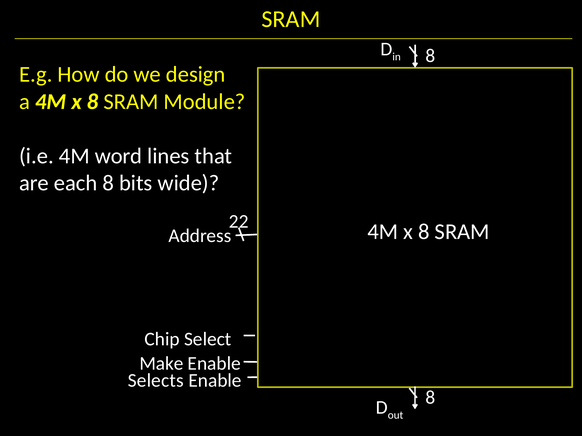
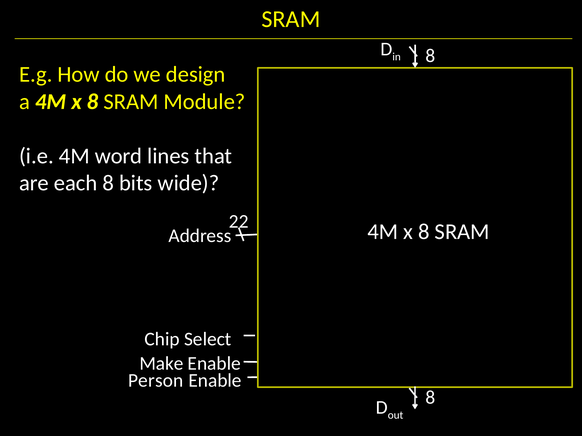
Selects: Selects -> Person (156, 381)
